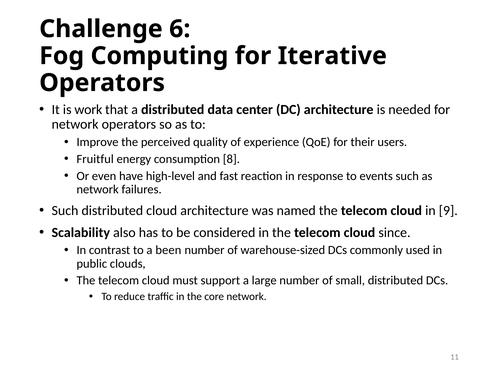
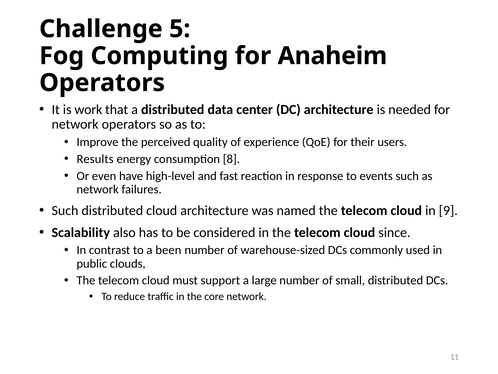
6: 6 -> 5 (180, 29)
Iterative: Iterative -> Anaheim (332, 56)
Fruitful: Fruitful -> Results (95, 159)
